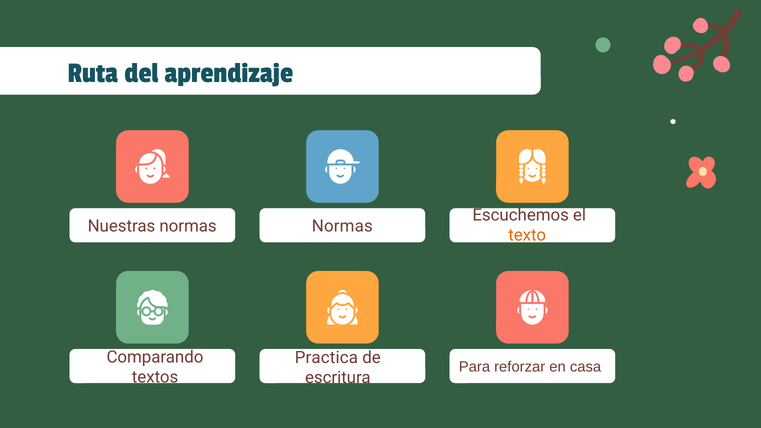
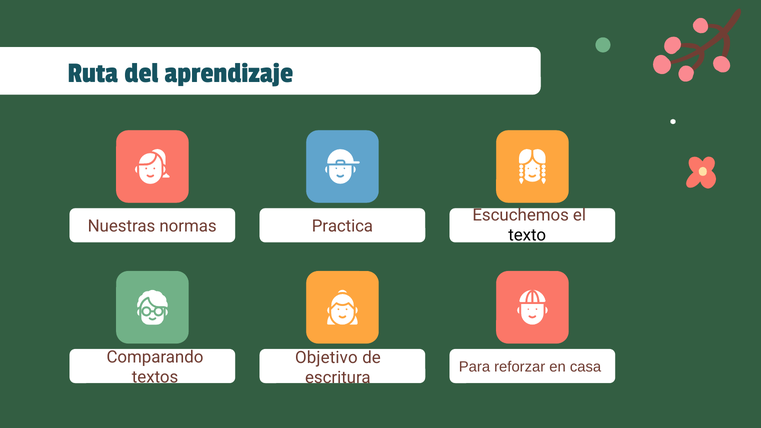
normas Normas: Normas -> Practica (342, 226)
texto colour: orange -> black (527, 235)
Practica: Practica -> Objetivo (326, 358)
